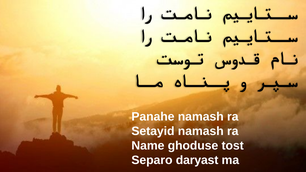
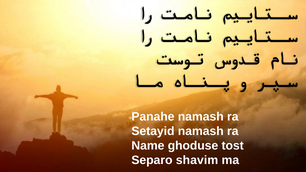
daryast: daryast -> shavim (197, 160)
